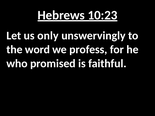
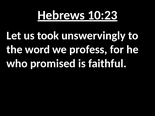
only: only -> took (48, 36)
